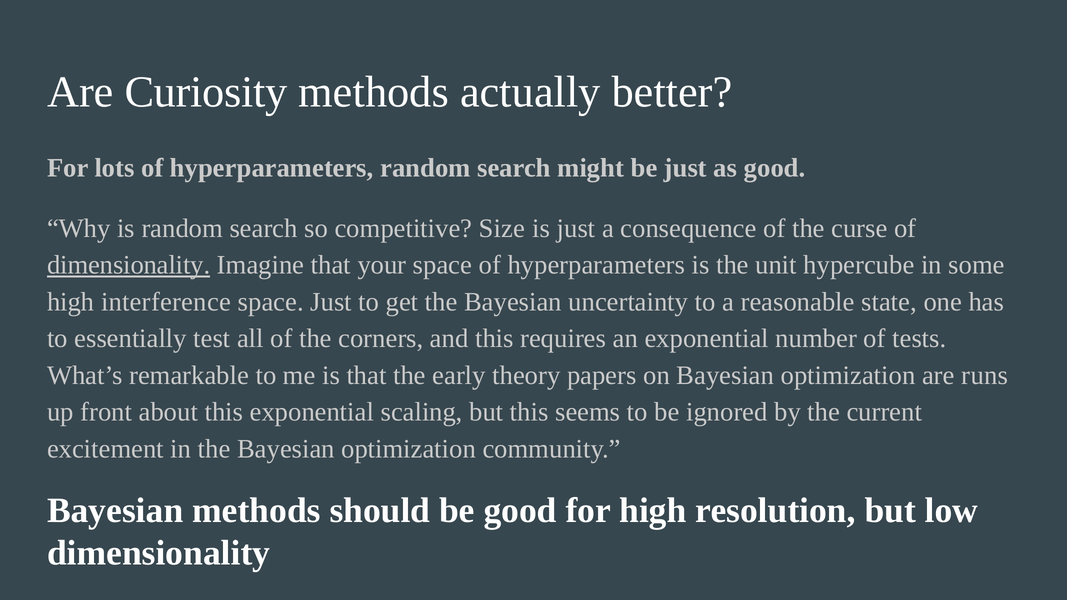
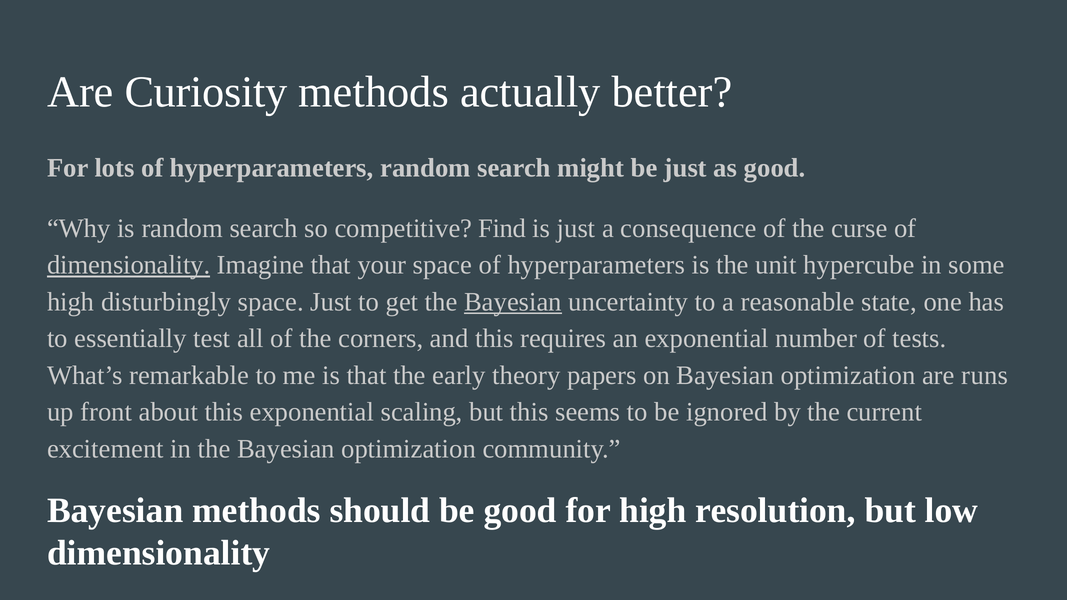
Size: Size -> Find (502, 228)
interference: interference -> disturbingly (166, 302)
Bayesian underline: none -> present (513, 302)
